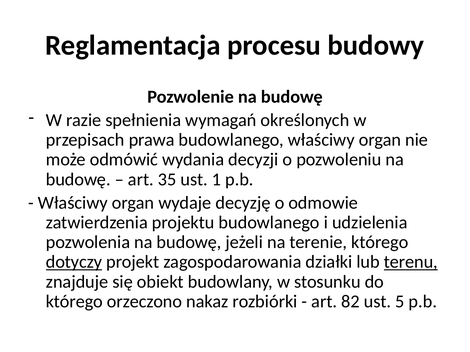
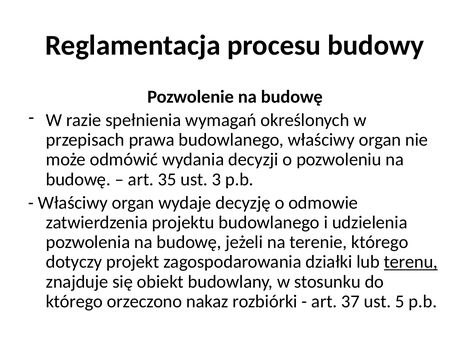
1: 1 -> 3 (216, 180)
dotyczy underline: present -> none (74, 262)
82: 82 -> 37 (351, 302)
